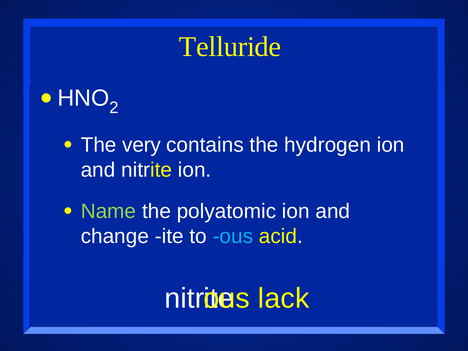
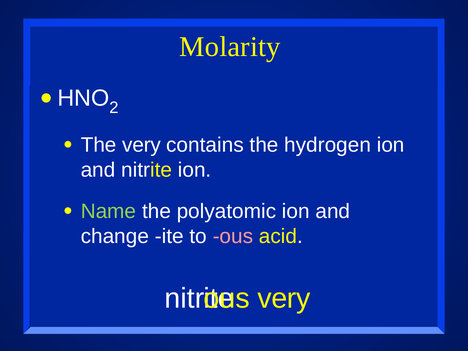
Telluride: Telluride -> Molarity (230, 47)
ous colour: light blue -> pink (233, 236)
lack: lack -> very (284, 298)
